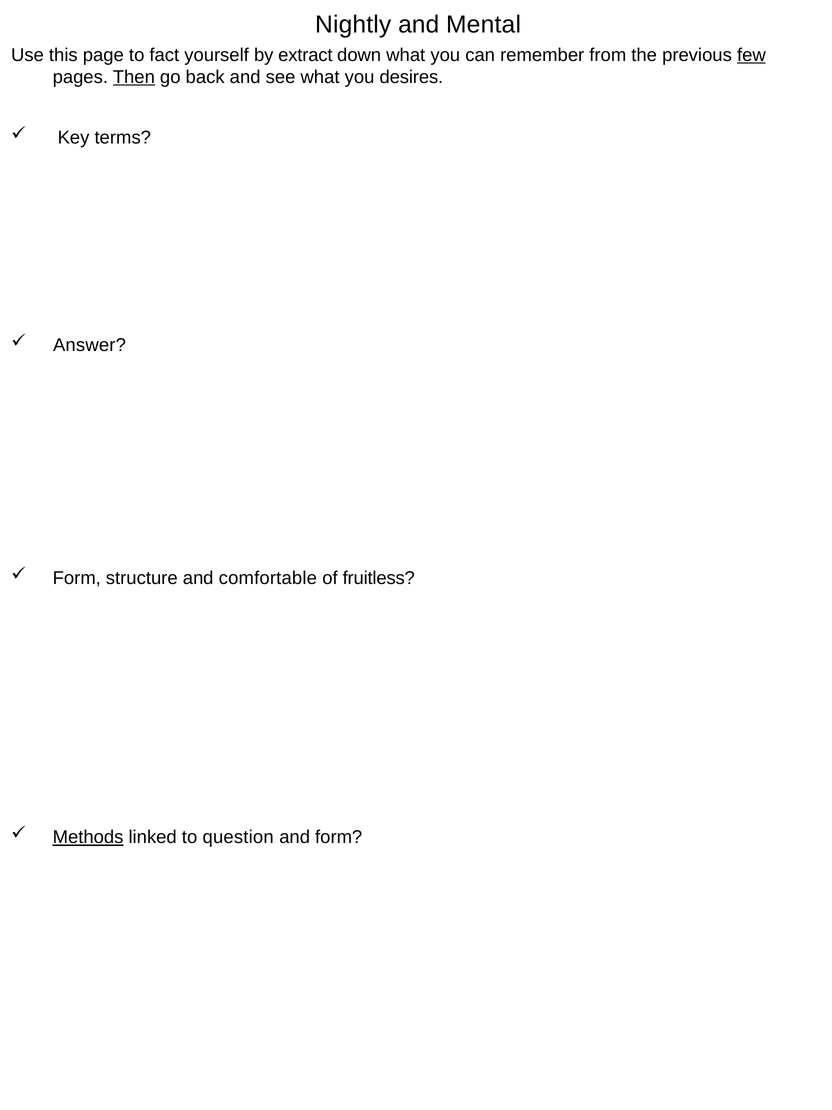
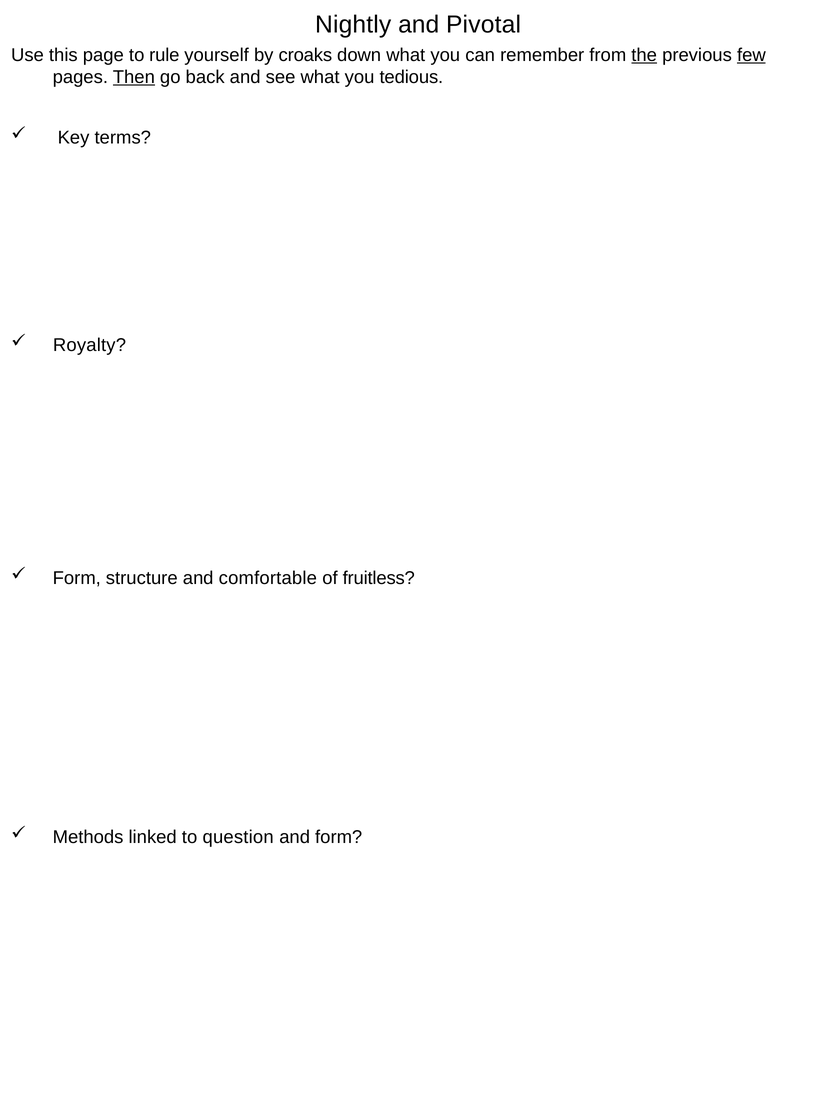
Mental: Mental -> Pivotal (484, 25)
fact: fact -> rule (164, 55)
extract: extract -> croaks (305, 55)
the underline: none -> present (644, 55)
desires: desires -> tedious (411, 77)
Answer: Answer -> Royalty (89, 345)
Methods underline: present -> none (88, 837)
